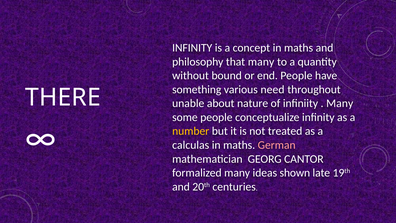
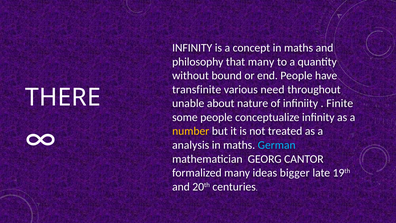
something: something -> transfinite (197, 89)
Many: Many -> Finite (340, 103)
calculas: calculas -> analysis (191, 145)
German colour: pink -> light blue (277, 145)
shown: shown -> bigger (295, 173)
